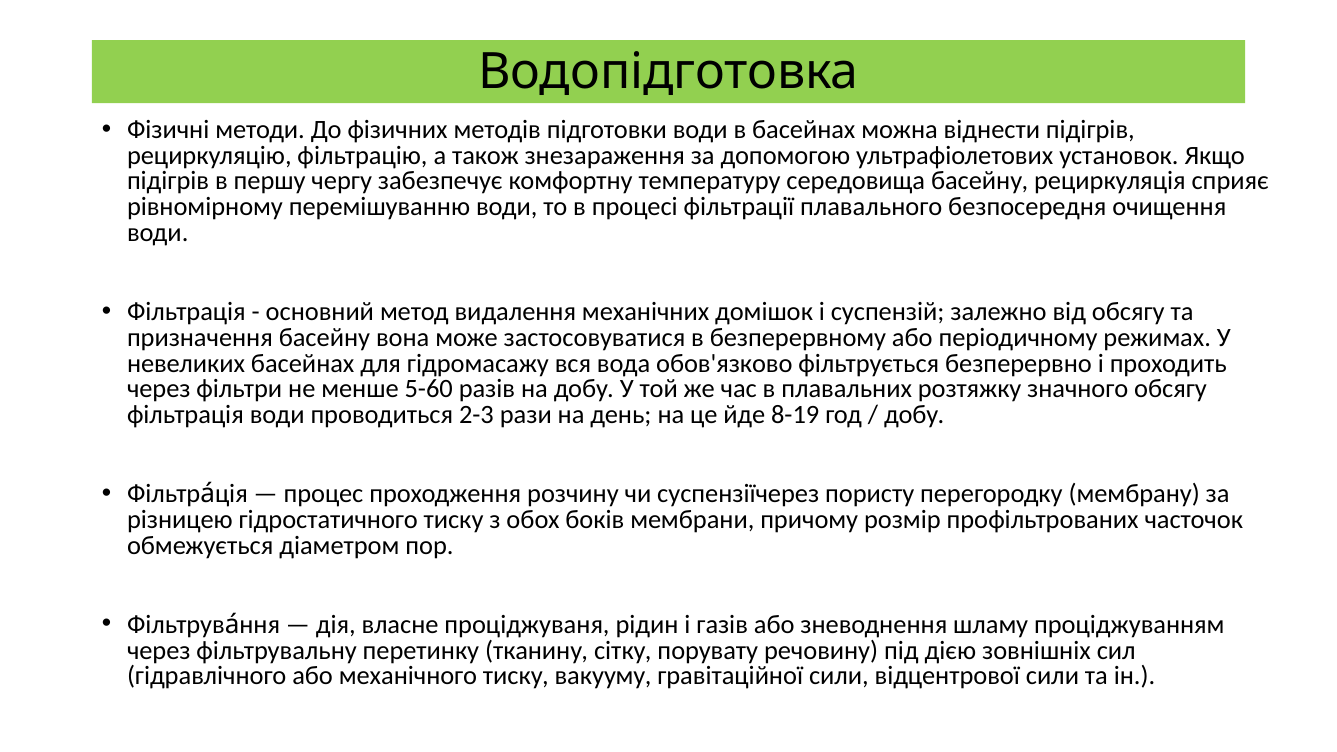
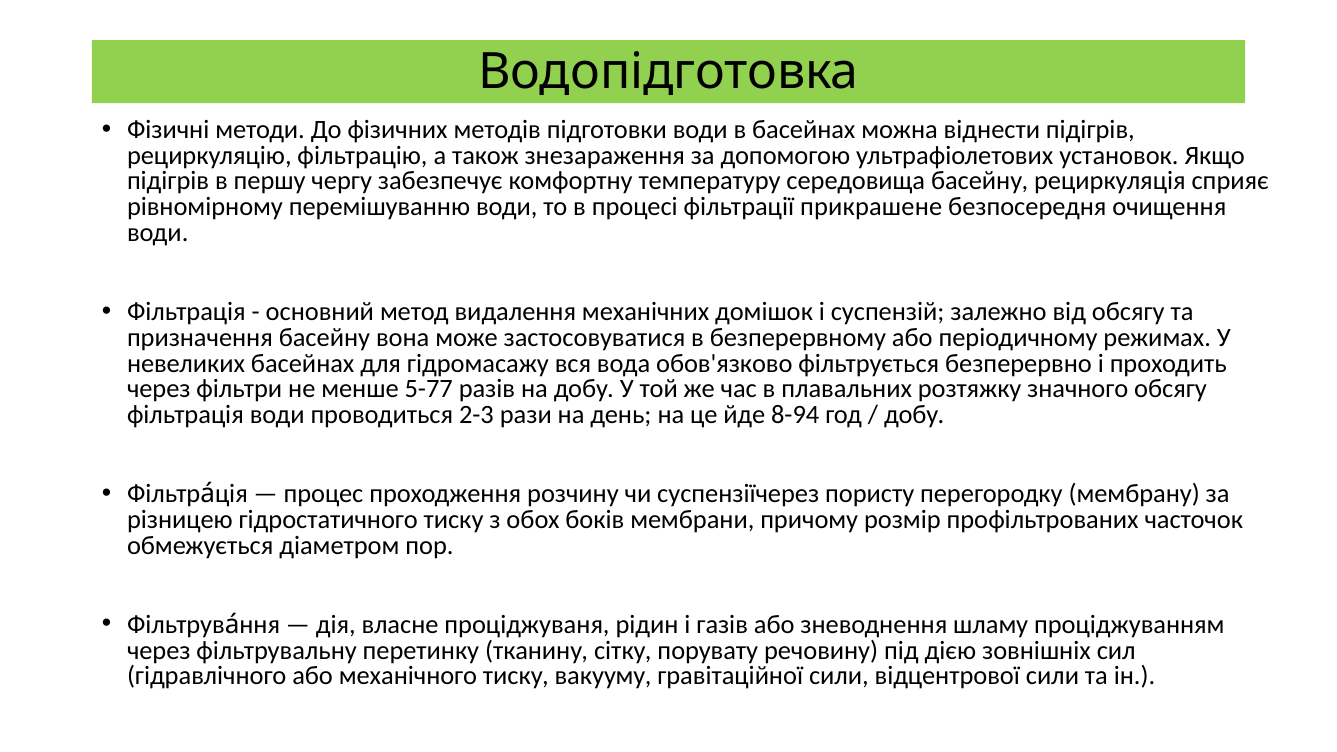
плавального: плавального -> прикрашене (871, 207)
5-60: 5-60 -> 5-77 (429, 389)
8-19: 8-19 -> 8-94 (795, 415)
